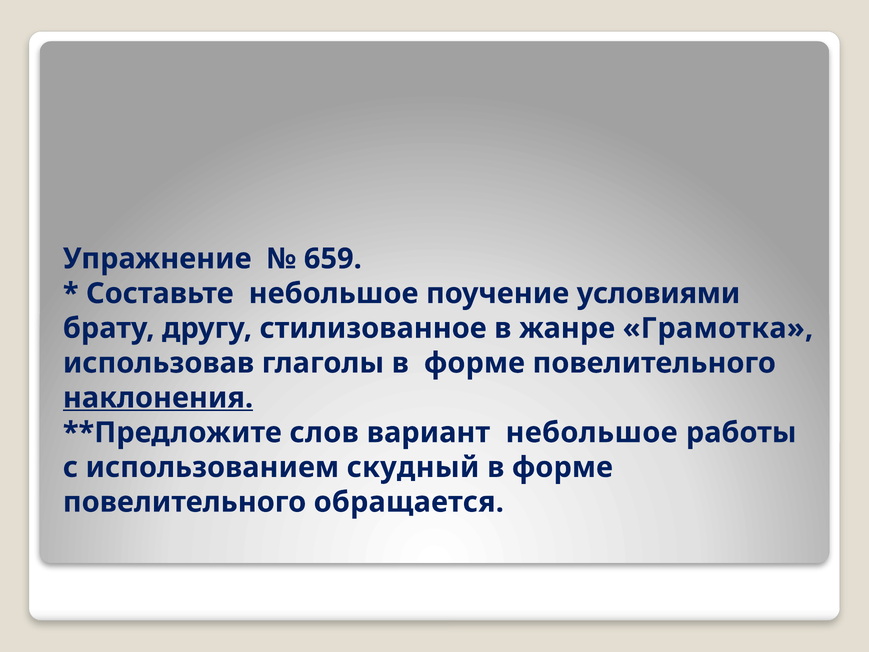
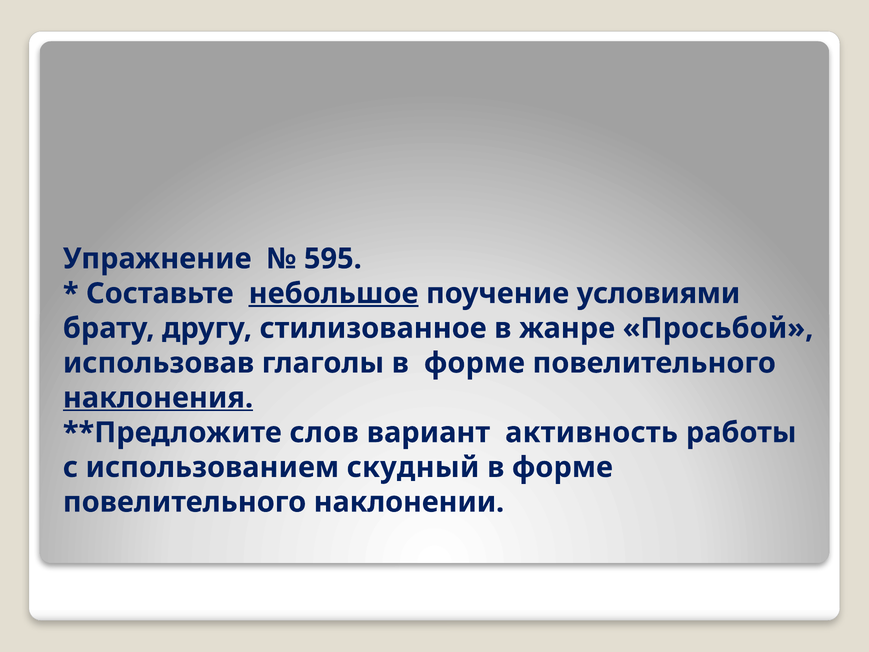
659: 659 -> 595 (333, 259)
небольшое underline: none -> present (334, 293)
Грамотка: Грамотка -> Просьбой (718, 328)
вариант небольшое: небольшое -> активность (592, 432)
обращается: обращается -> наклонении (409, 502)
